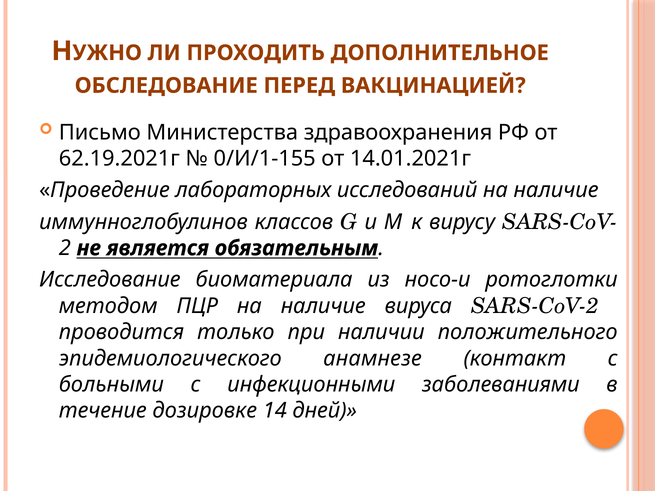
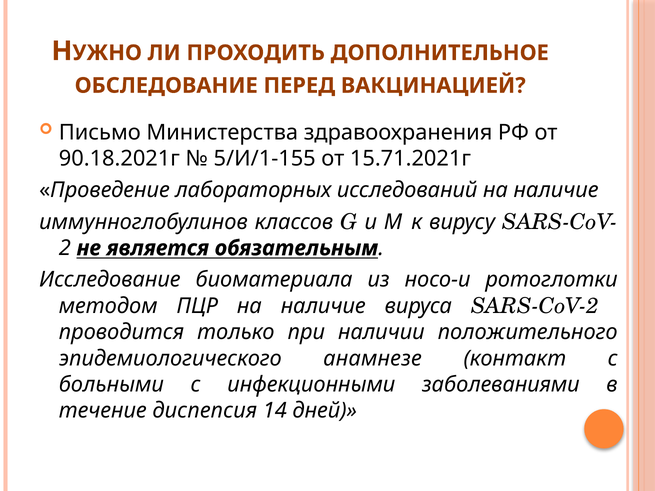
62.19.2021г: 62.19.2021г -> 90.18.2021г (119, 159)
0/И/1-155: 0/И/1-155 -> 5/И/1-155 (265, 159)
14.01.2021г: 14.01.2021г -> 15.71.2021г (410, 159)
дозировке: дозировке -> диспепсия (205, 411)
